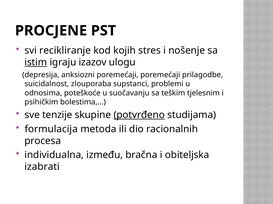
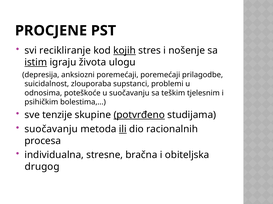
kojih underline: none -> present (125, 51)
izazov: izazov -> života (93, 62)
formulacija: formulacija -> suočavanju (51, 129)
ili underline: none -> present (123, 129)
između: između -> stresne (105, 155)
izabrati: izabrati -> drugog (42, 167)
